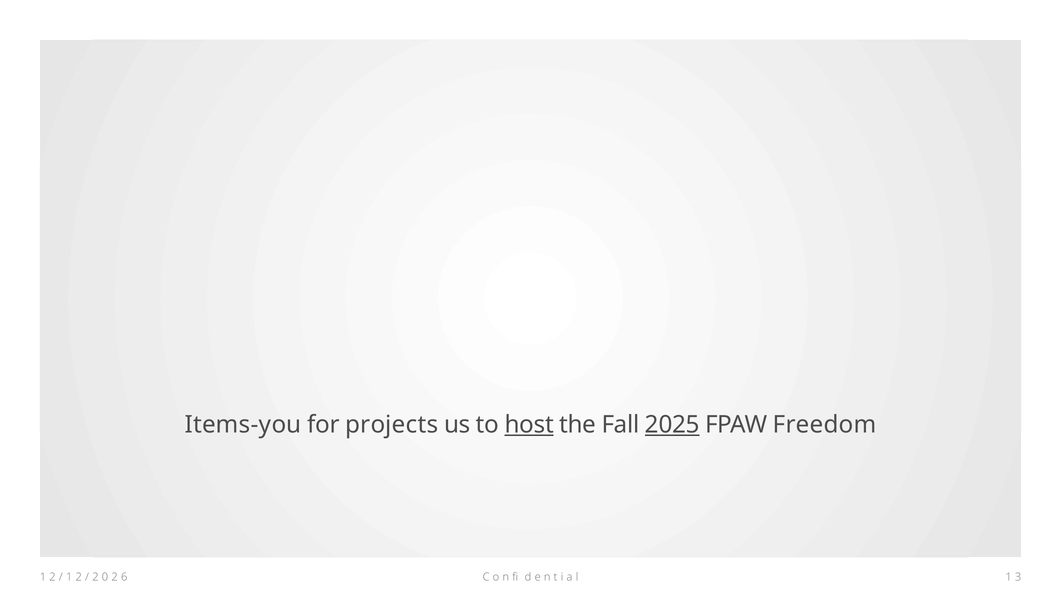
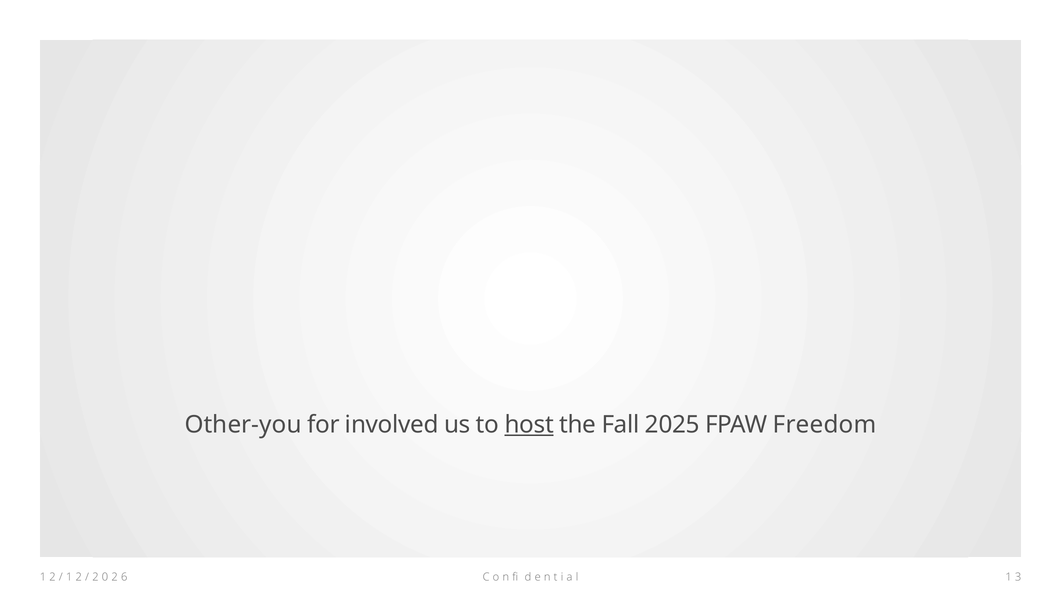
Items-you: Items-you -> Other-you (243, 424)
projects: projects -> involved (392, 424)
2025 underline: present -> none (672, 424)
